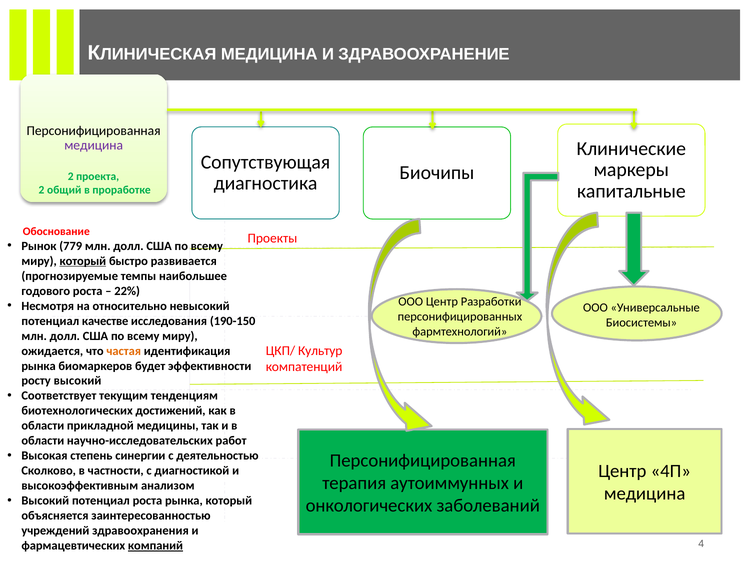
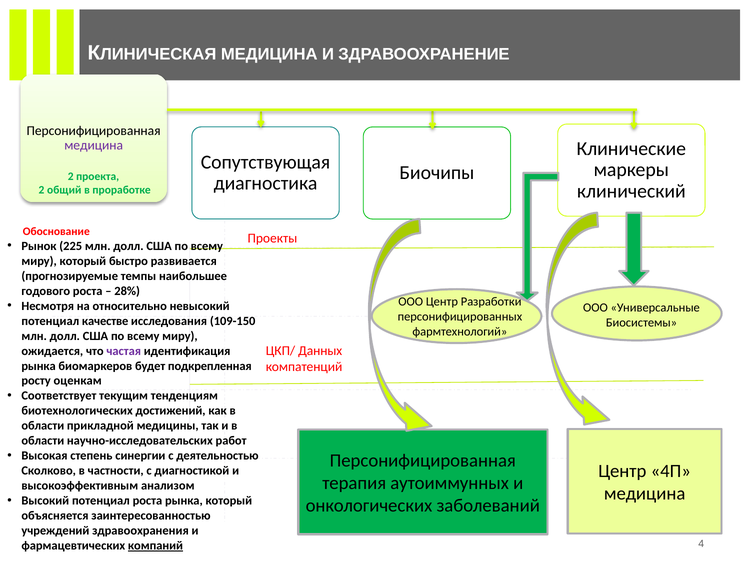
капитальные: капитальные -> клинический (631, 191)
779: 779 -> 225 (71, 246)
который underline: present -> none (83, 261)
22%: 22% -> 28% (127, 291)
190-150: 190-150 -> 109-150 (233, 321)
Культур: Культур -> Данных (320, 350)
частая colour: orange -> purple (124, 351)
эффективности: эффективности -> подкрепленная (210, 366)
росту высокий: высокий -> оценкам (78, 381)
